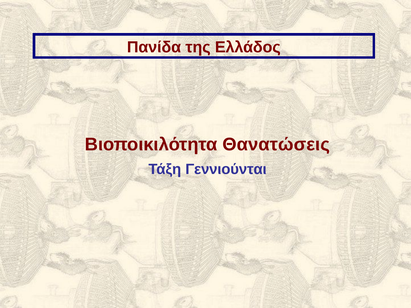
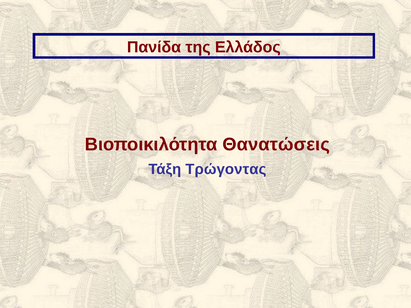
Γεννιούνται: Γεννιούνται -> Τρώγοντας (226, 170)
